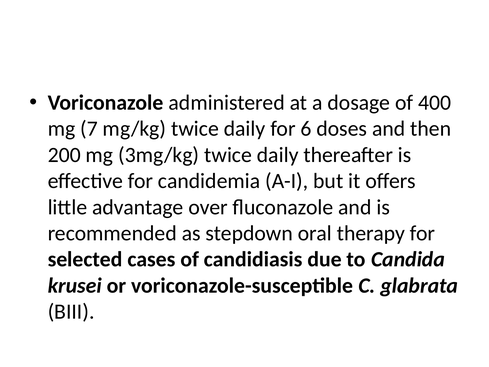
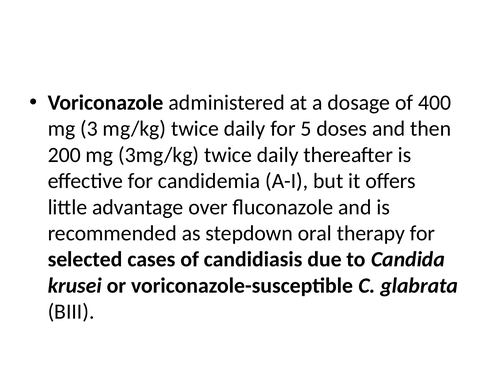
7: 7 -> 3 (89, 129)
6: 6 -> 5 (306, 129)
